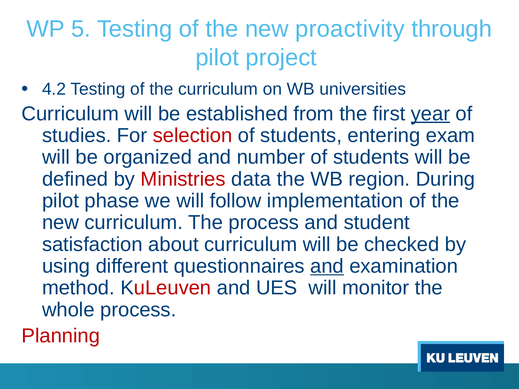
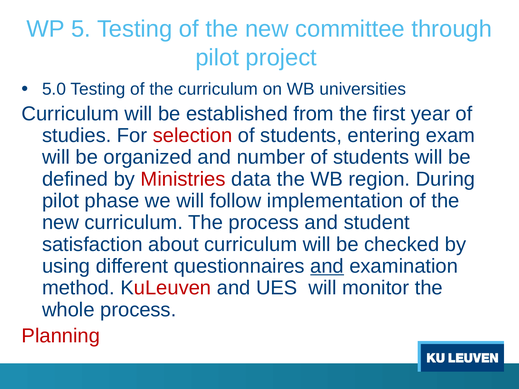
proactivity: proactivity -> committee (350, 29)
4.2: 4.2 -> 5.0 (54, 89)
year underline: present -> none (430, 114)
